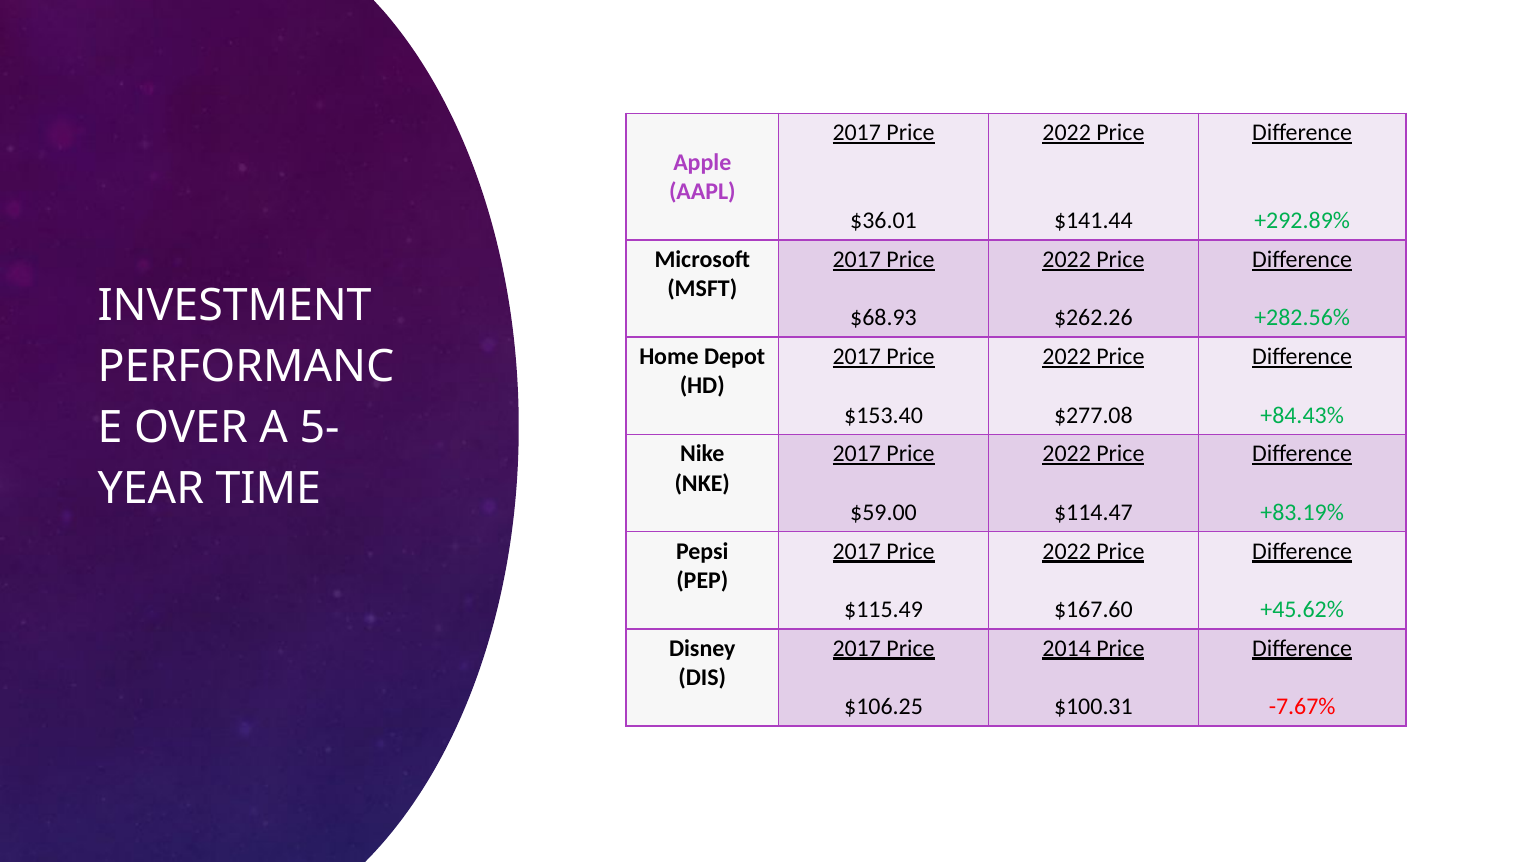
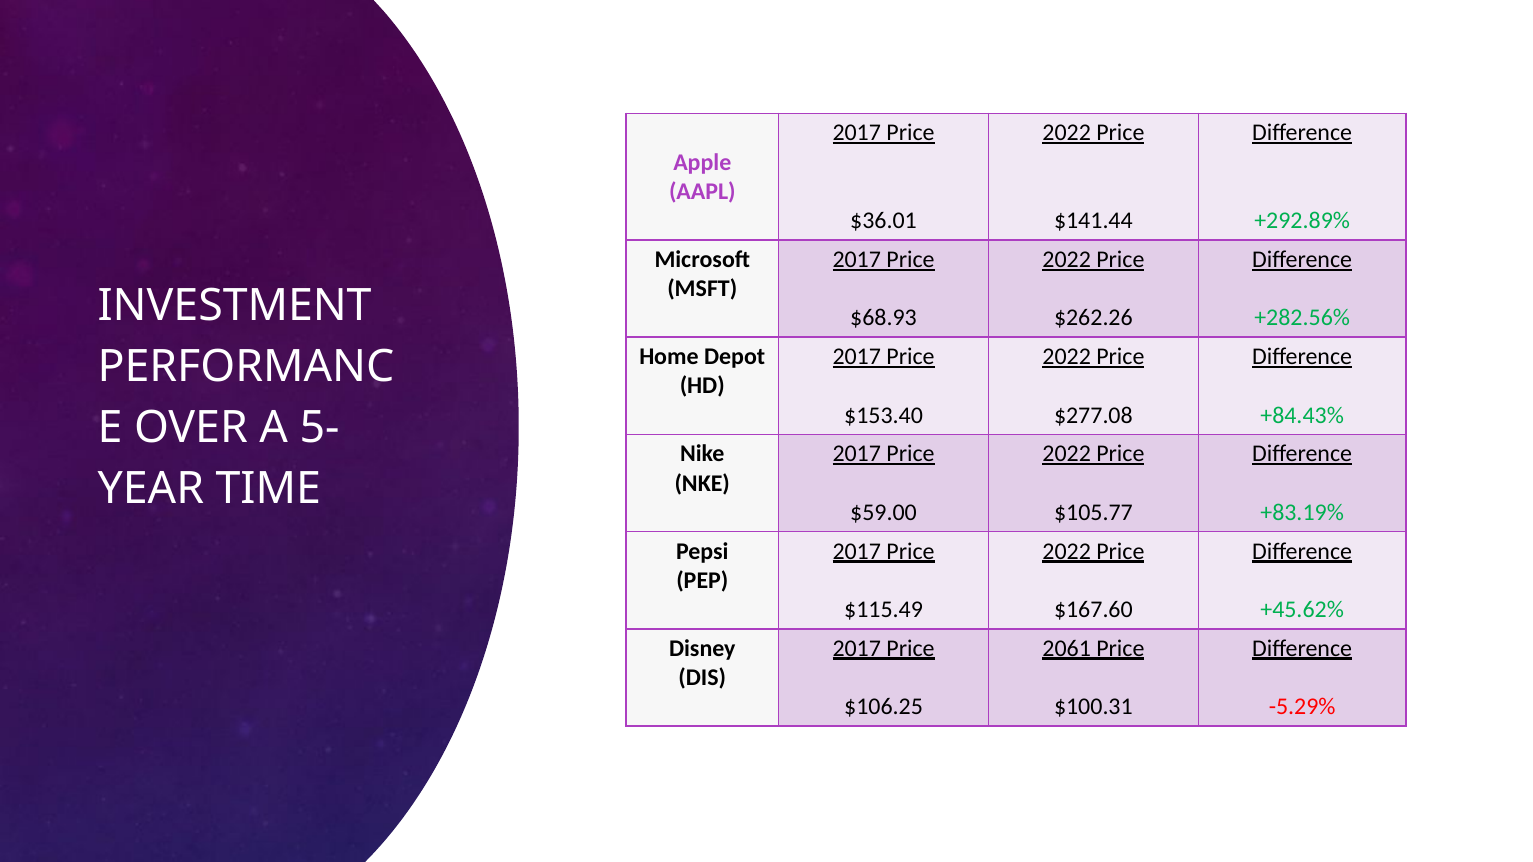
$114.47: $114.47 -> $105.77 (1093, 513)
2014: 2014 -> 2061 (1067, 649)
-7.67%: -7.67% -> -5.29% (1302, 707)
